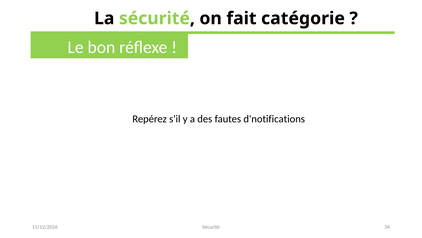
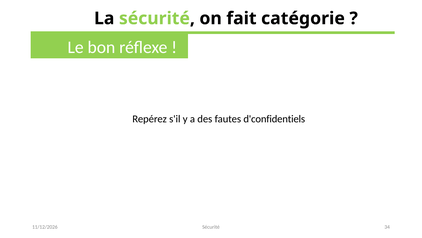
d'notifications: d'notifications -> d'confidentiels (274, 119)
